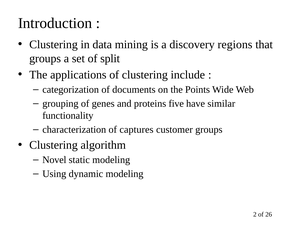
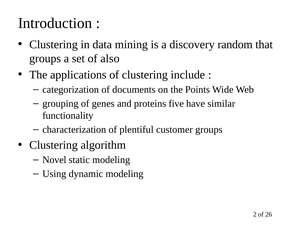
regions: regions -> random (235, 44)
split: split -> also (110, 58)
captures: captures -> plentiful (137, 130)
